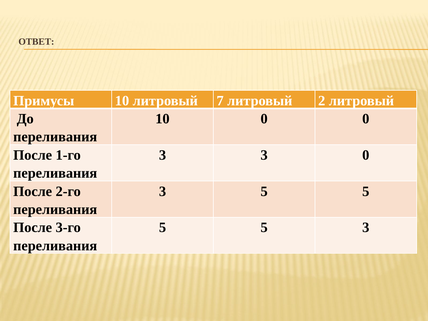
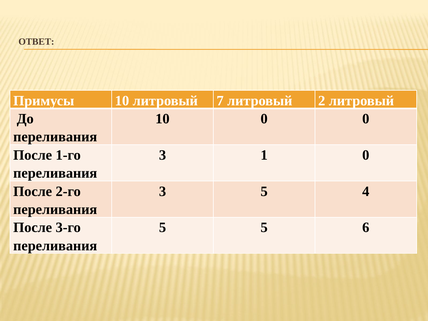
3 3: 3 -> 1 (264, 155)
3 5 5: 5 -> 4 (366, 191)
5 3: 3 -> 6 (366, 228)
